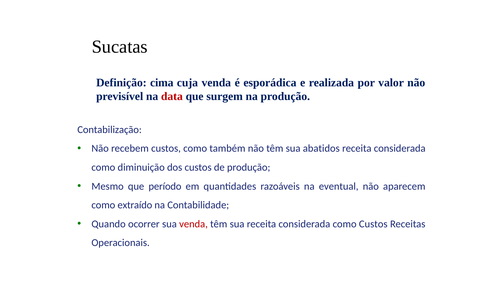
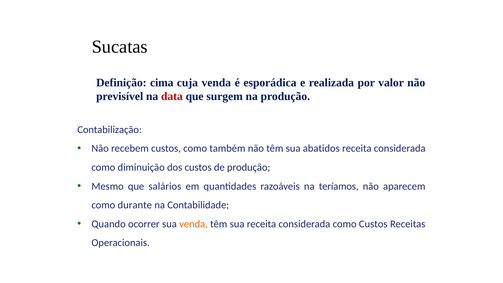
período: período -> salários (165, 186)
eventual: eventual -> teríamos (339, 186)
extraído: extraído -> durante (135, 205)
venda colour: red -> orange (193, 224)
